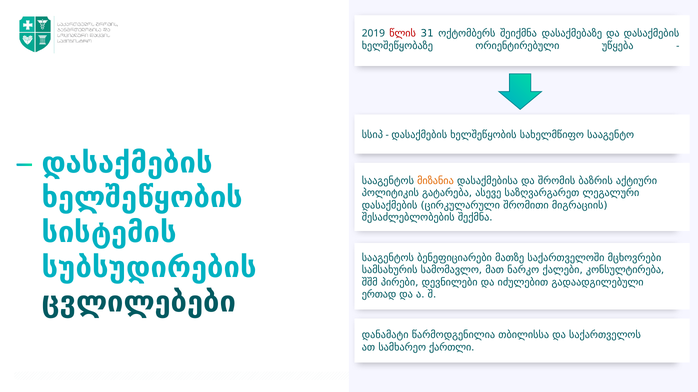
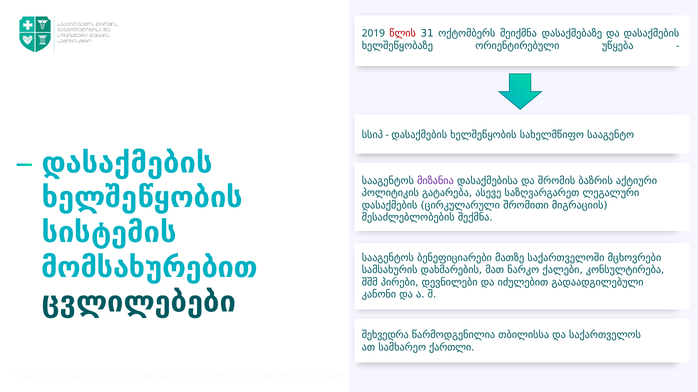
მიზანია colour: orange -> purple (435, 181)
სუბსუდირების: სუბსუდირების -> მომსახურებით (149, 268)
სამომავლო: სამომავლო -> დახმარების (451, 271)
ერთად: ერთად -> კანონი (379, 295)
დანამატი: დანამატი -> შეხვედრა (385, 336)
